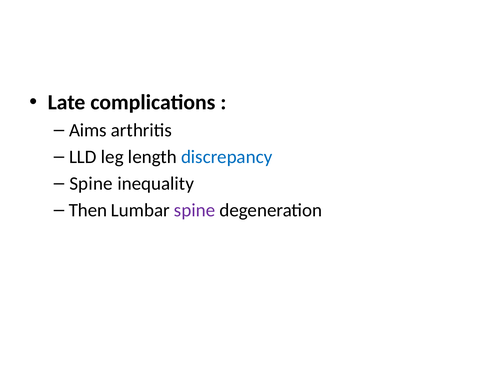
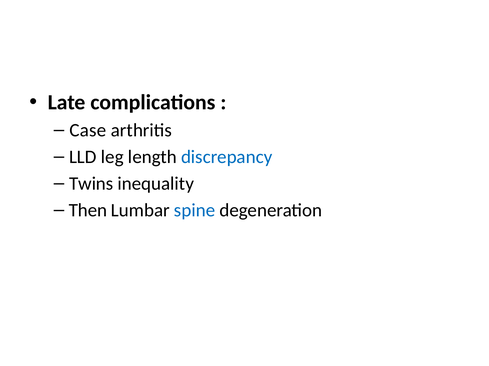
Aims: Aims -> Case (88, 131)
Spine: Spine -> Twins (91, 184)
spine colour: purple -> blue (195, 211)
